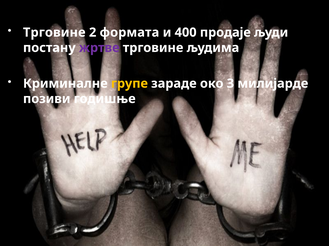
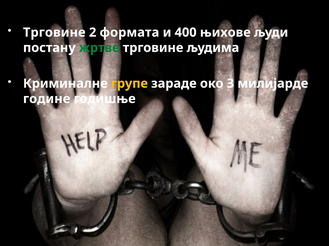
продаје: продаје -> њихове (225, 33)
жртве colour: purple -> green (99, 48)
позиви: позиви -> године (47, 99)
